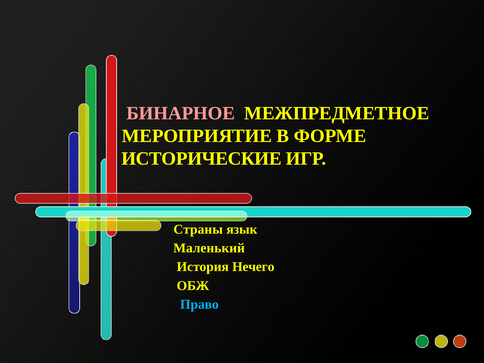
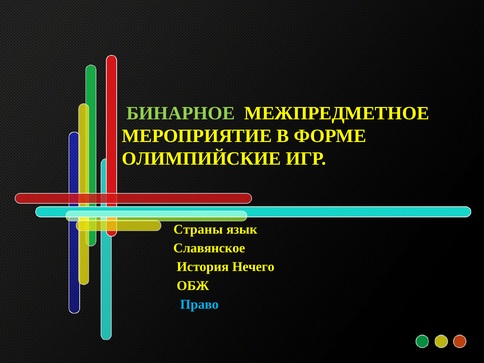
БИНАРНОЕ colour: pink -> light green (181, 113)
ИСТОРИЧЕСКИЕ: ИСТОРИЧЕСКИЕ -> ОЛИМПИЙСКИЕ (201, 159)
Маленький: Маленький -> Славянское (209, 248)
